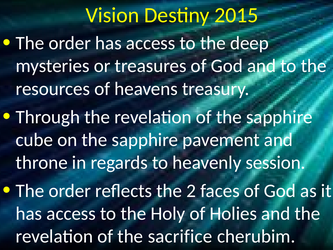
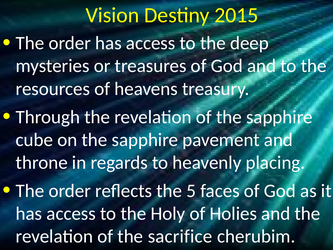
session: session -> placing (275, 162)
2: 2 -> 5 (191, 191)
